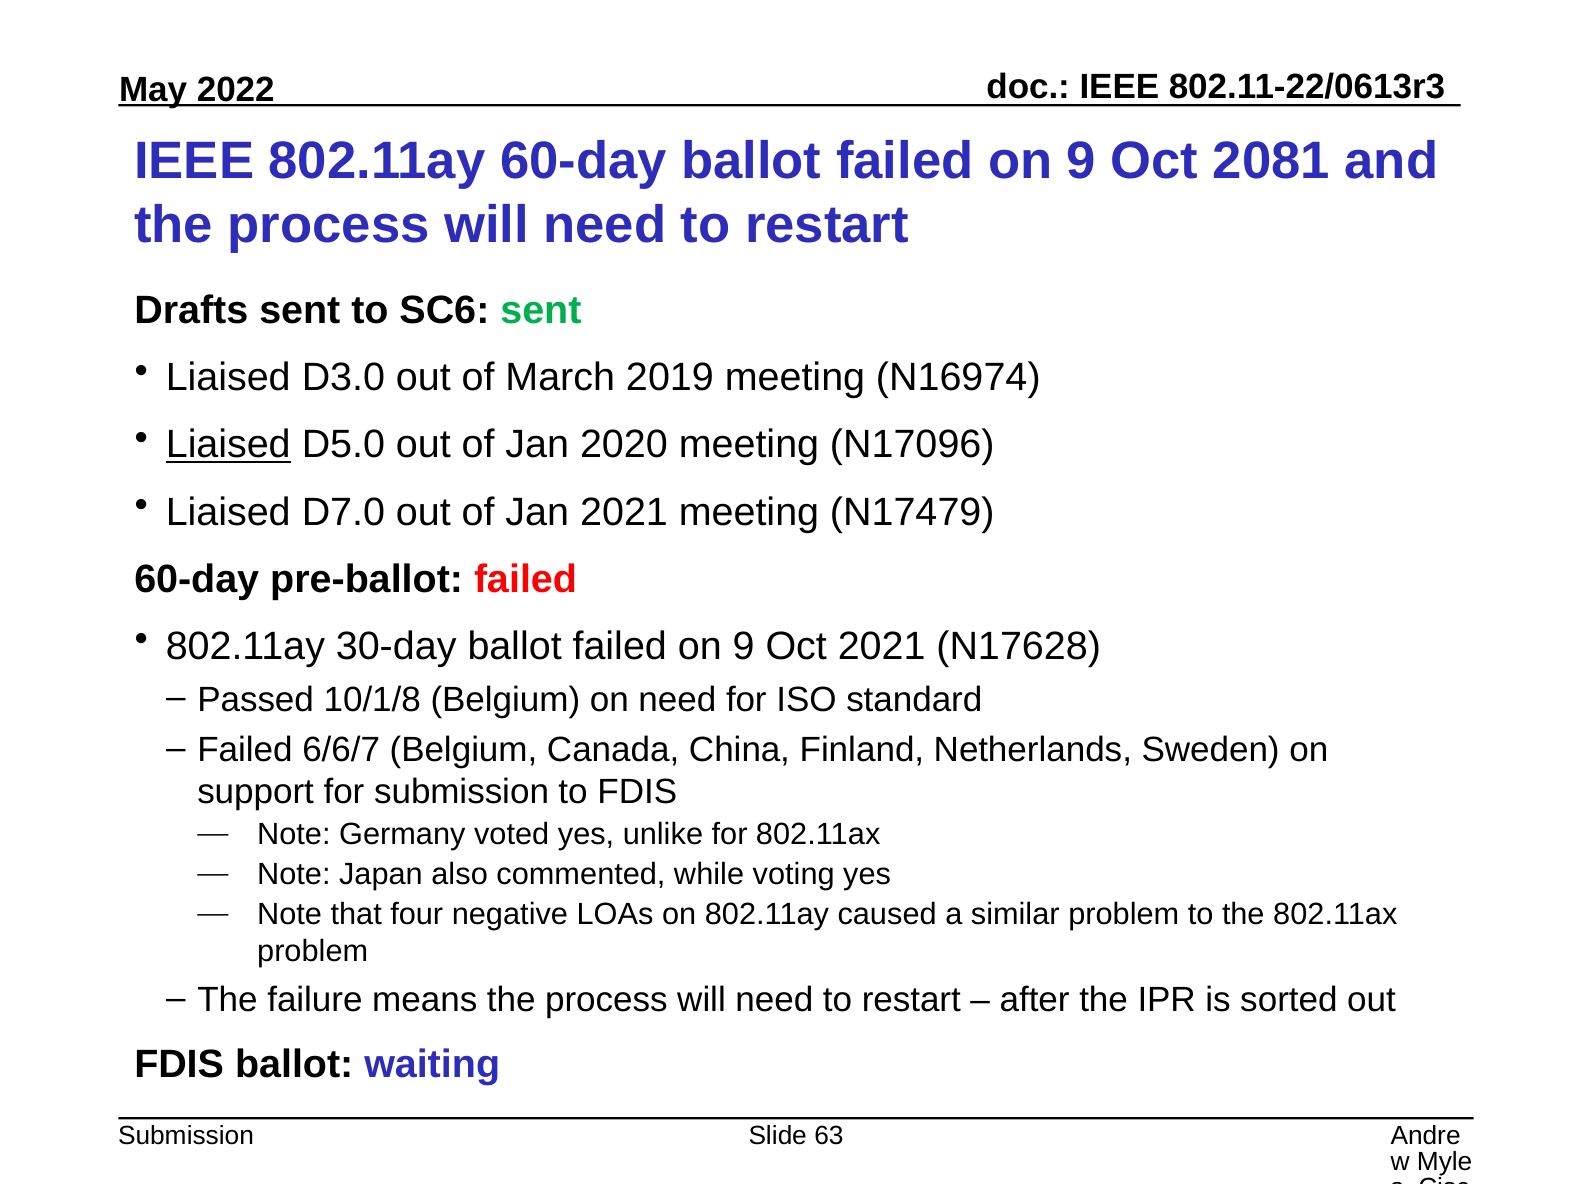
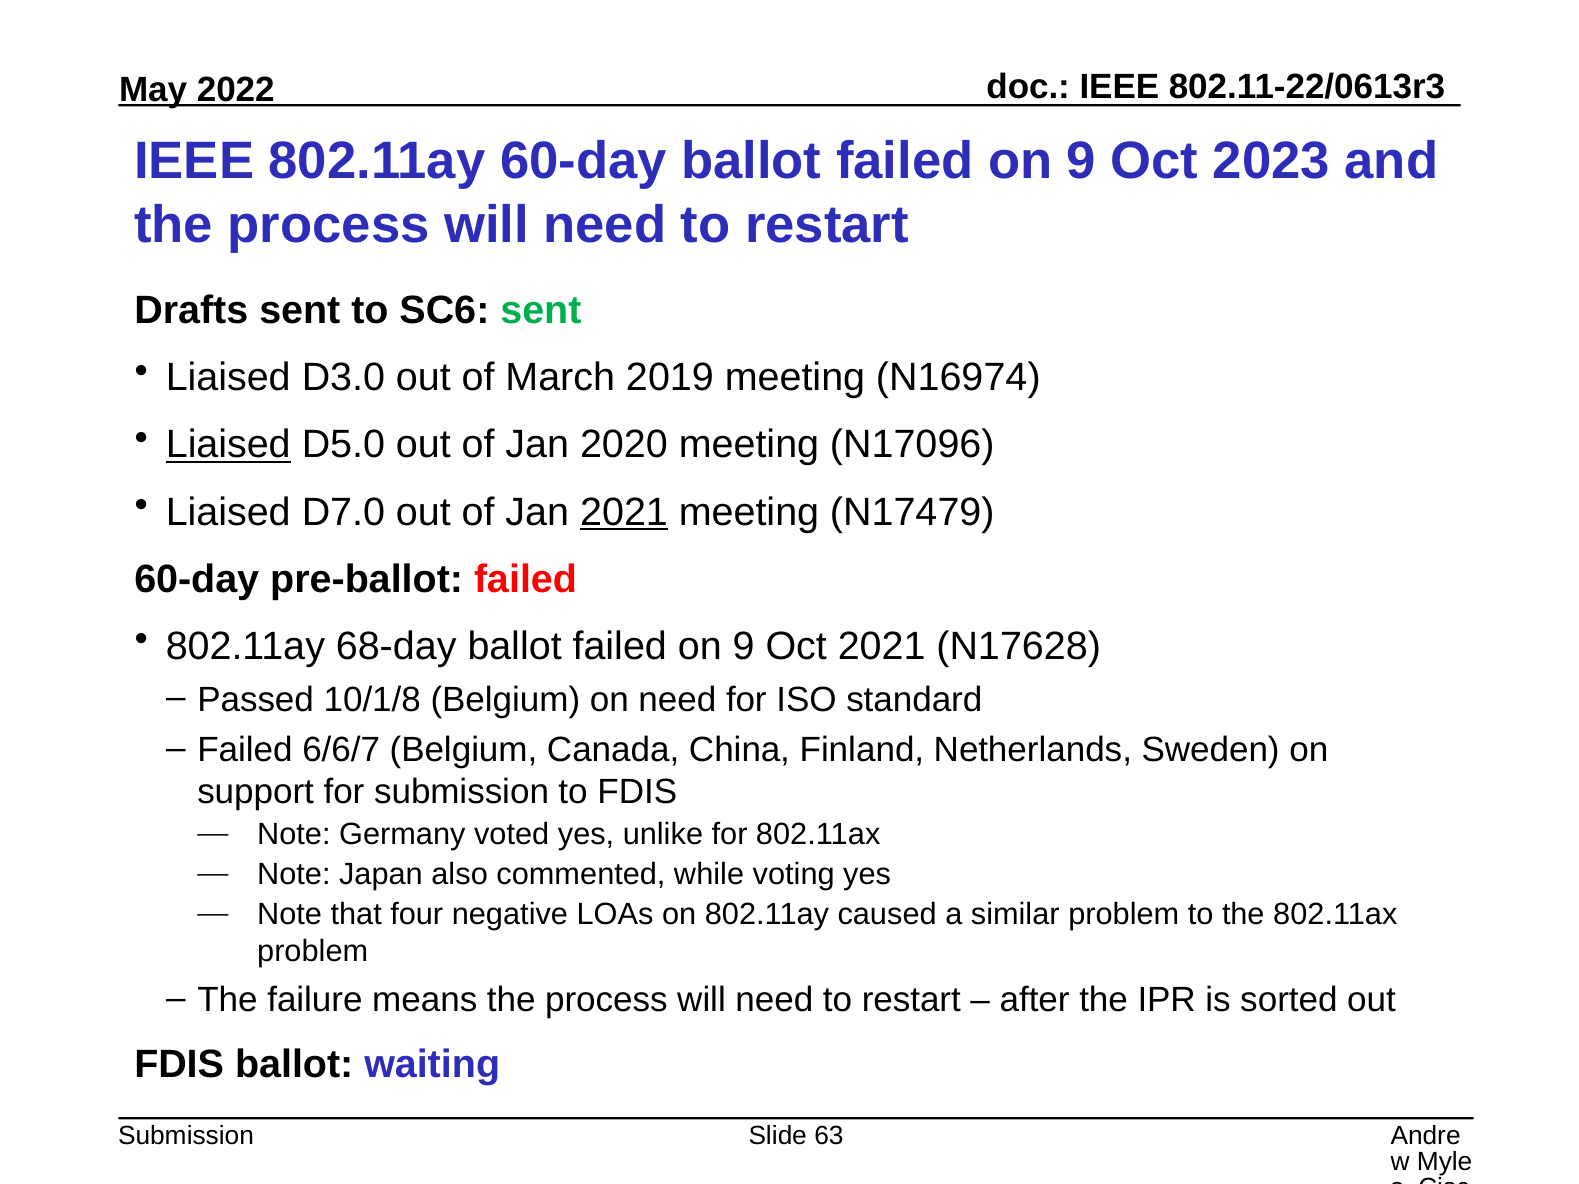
2081: 2081 -> 2023 (1272, 162)
2021 underline: none -> present (624, 512)
30-day: 30-day -> 68-day (396, 646)
